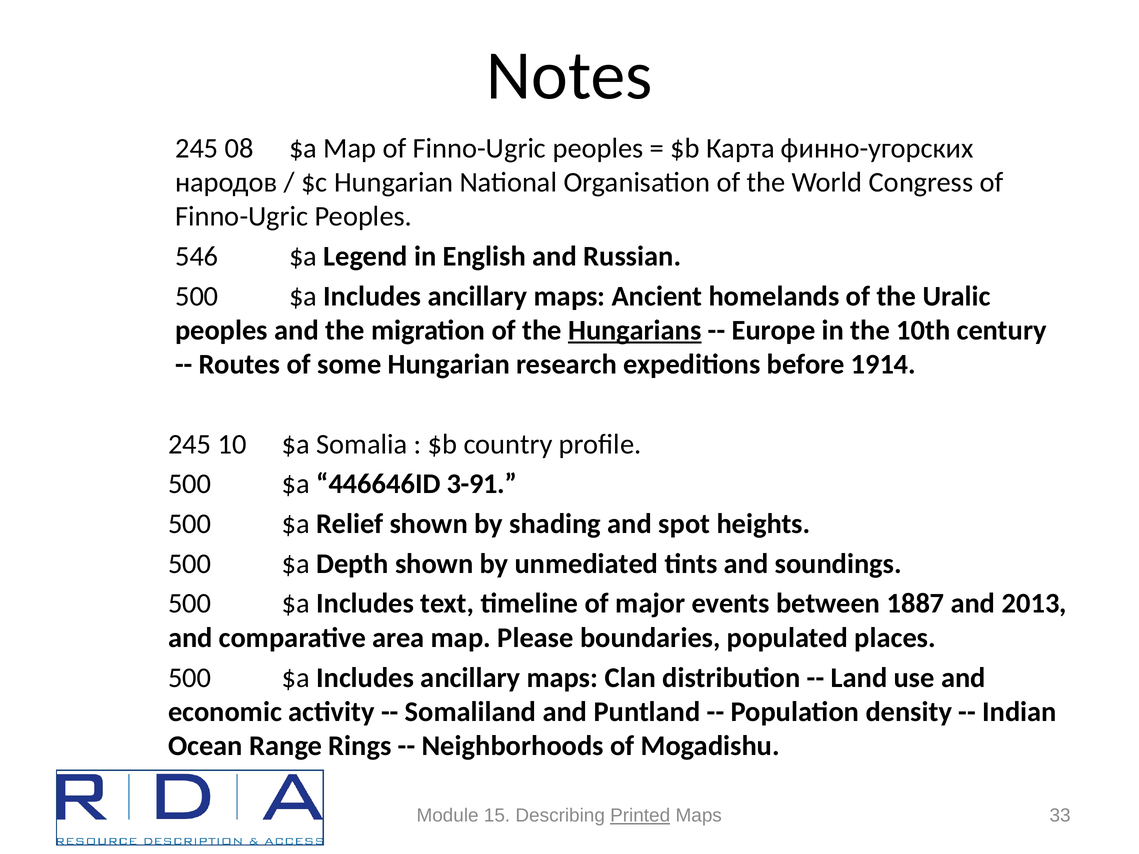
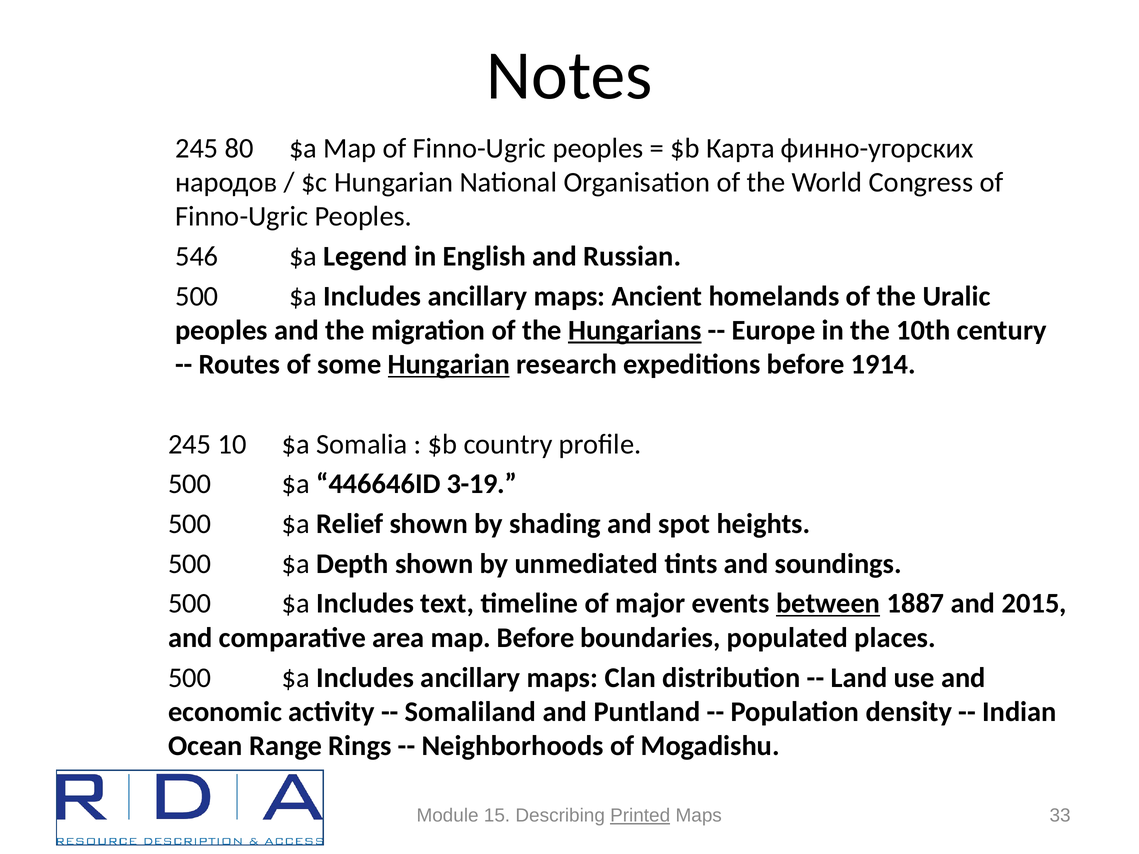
08: 08 -> 80 (239, 148)
Hungarian underline: none -> present (449, 365)
3-91: 3-91 -> 3-19 (482, 484)
between underline: none -> present (828, 604)
2013: 2013 -> 2015 (1034, 604)
map Please: Please -> Before (536, 638)
